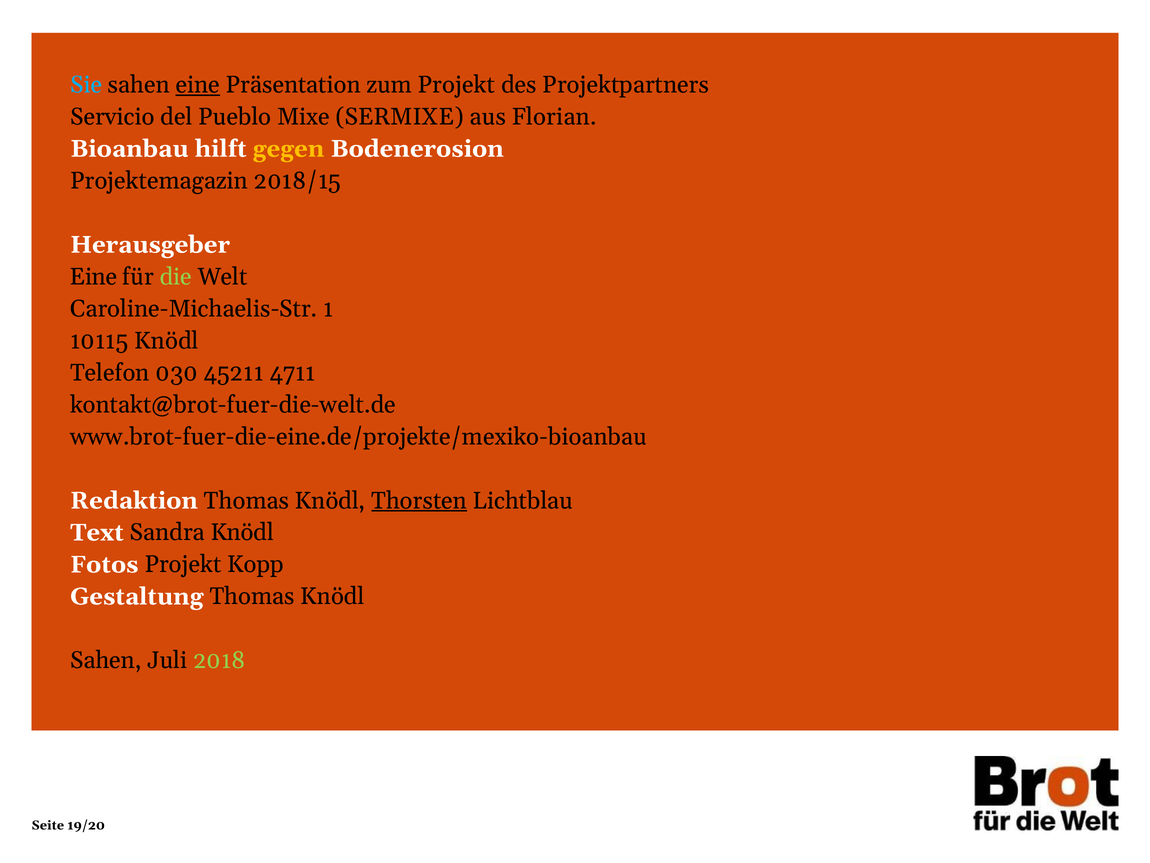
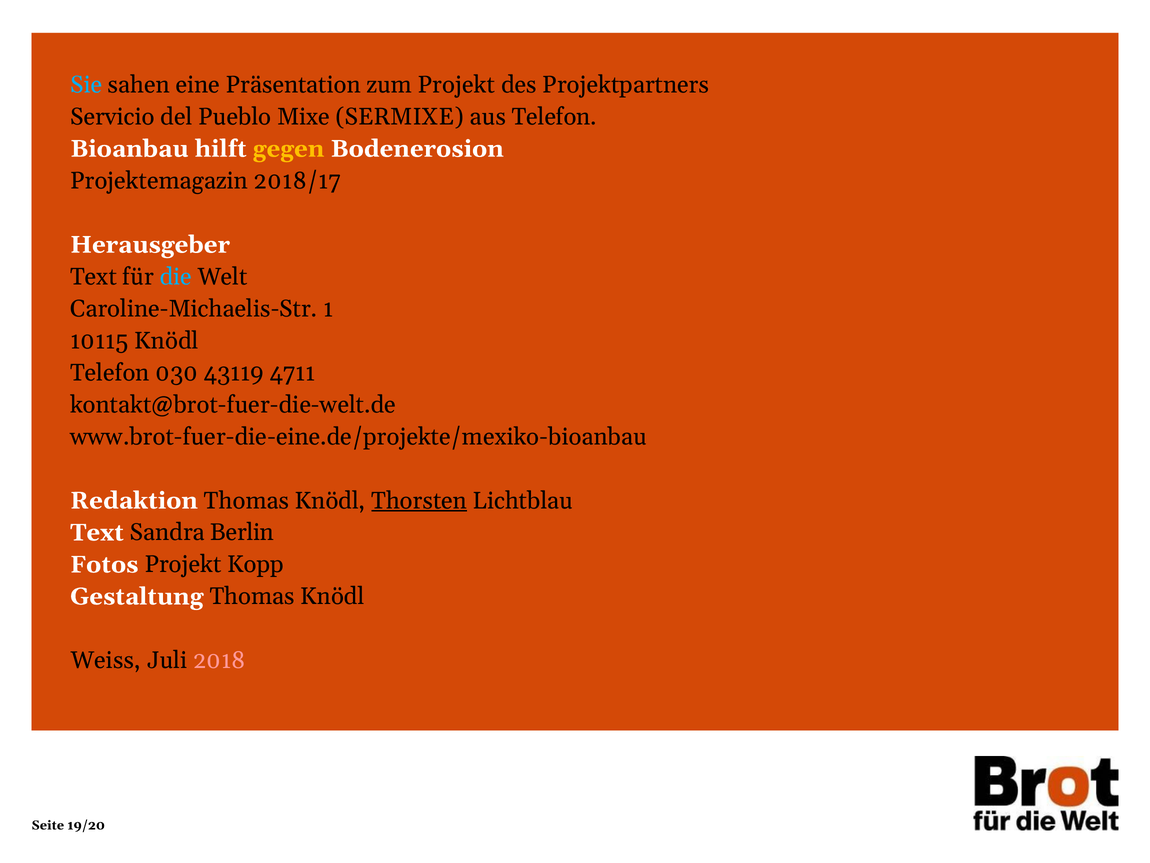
eine underline: present -> none (198, 85)
aus Florian: Florian -> Telefon (554, 117)
2018/15: 2018/15 -> 2018/17 (297, 181)
Eine: Eine -> Text (93, 277)
die colour: light green -> light blue (176, 277)
45211: 45211 -> 43119 (234, 372)
Sandra Knödl: Knödl -> Berlin (242, 532)
Sahen: Sahen -> Weiss (106, 660)
2018 colour: light green -> pink (219, 660)
